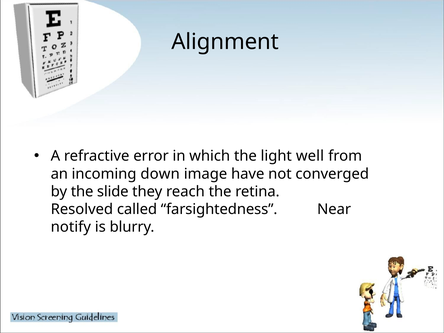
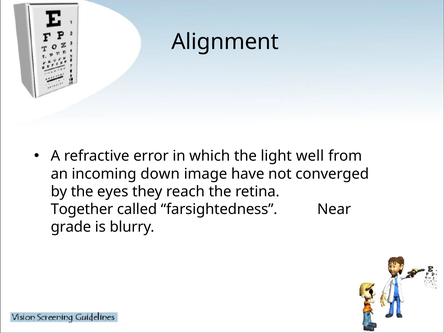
slide: slide -> eyes (113, 192)
Resolved: Resolved -> Together (82, 209)
notify: notify -> grade (71, 227)
